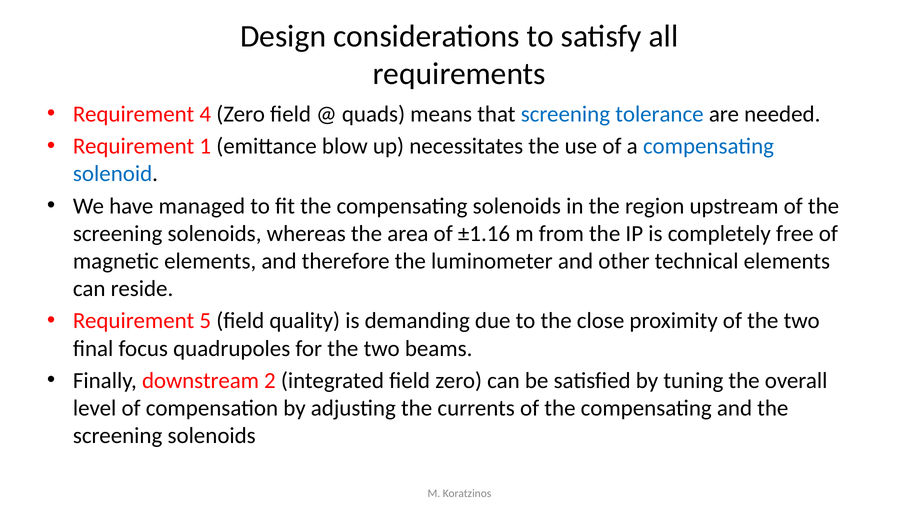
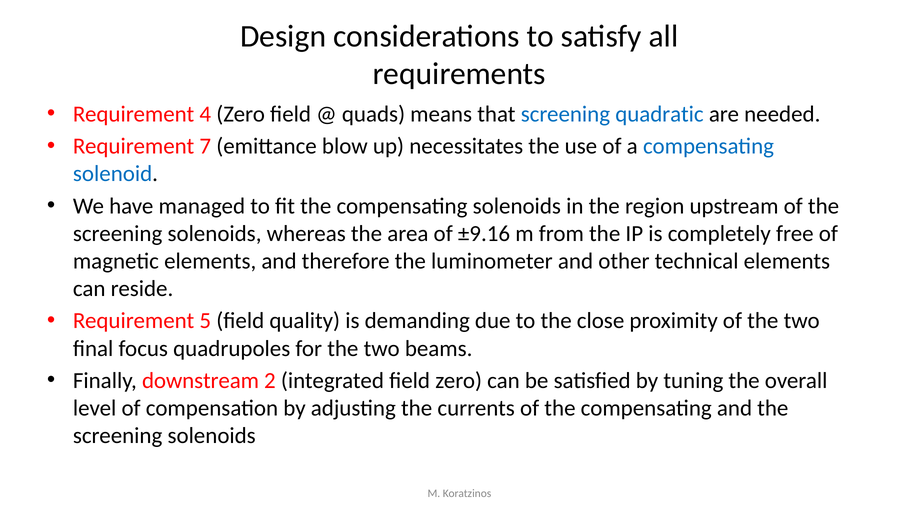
tolerance: tolerance -> quadratic (659, 114)
1: 1 -> 7 (205, 146)
±1.16: ±1.16 -> ±9.16 (484, 234)
